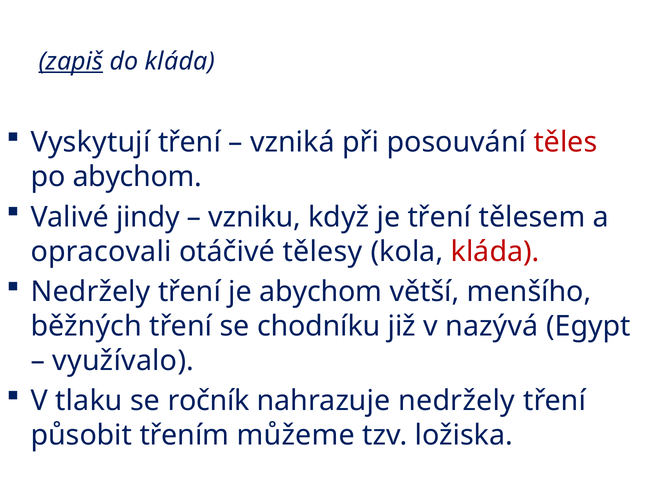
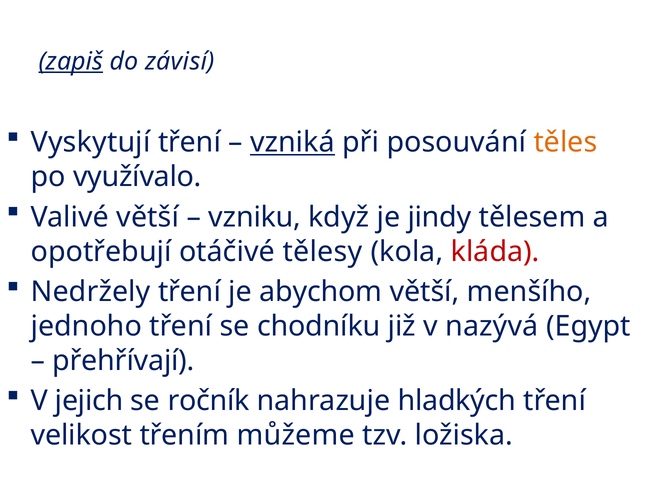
do kláda: kláda -> závisí (180, 61)
vzniká underline: none -> present (293, 142)
těles colour: red -> orange (565, 142)
po abychom: abychom -> využívalo (137, 177)
Valivé jindy: jindy -> větší (148, 217)
je tření: tření -> jindy (440, 217)
opracovali: opracovali -> opotřebují (101, 251)
běžných: běžných -> jednoho (86, 326)
využívalo: využívalo -> přehřívají (123, 361)
tlaku: tlaku -> jejich (89, 401)
nahrazuje nedržely: nedržely -> hladkých (457, 401)
působit: působit -> velikost (81, 435)
